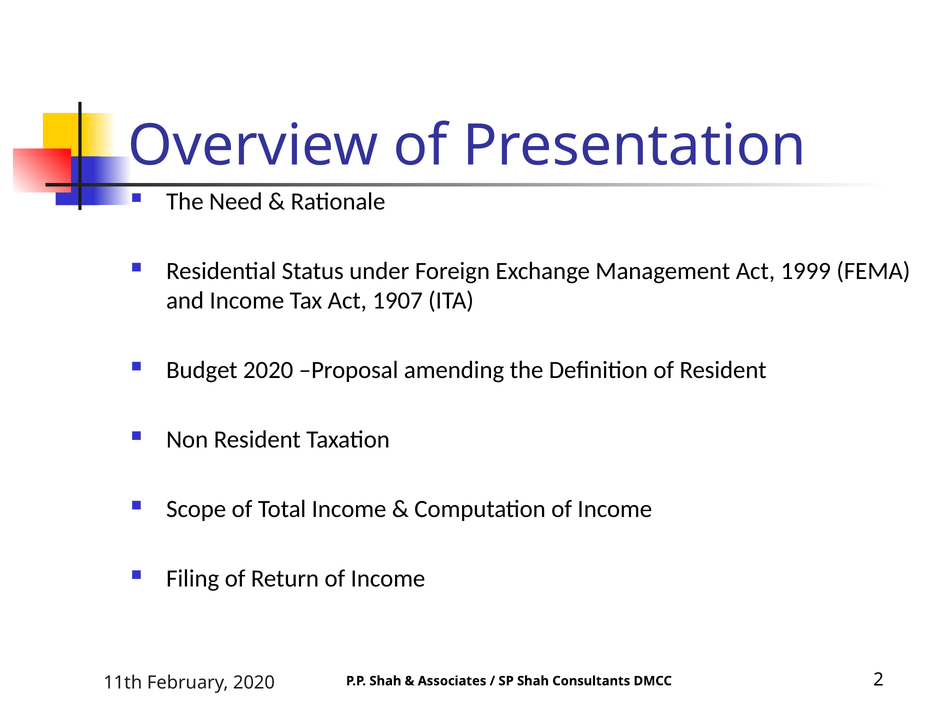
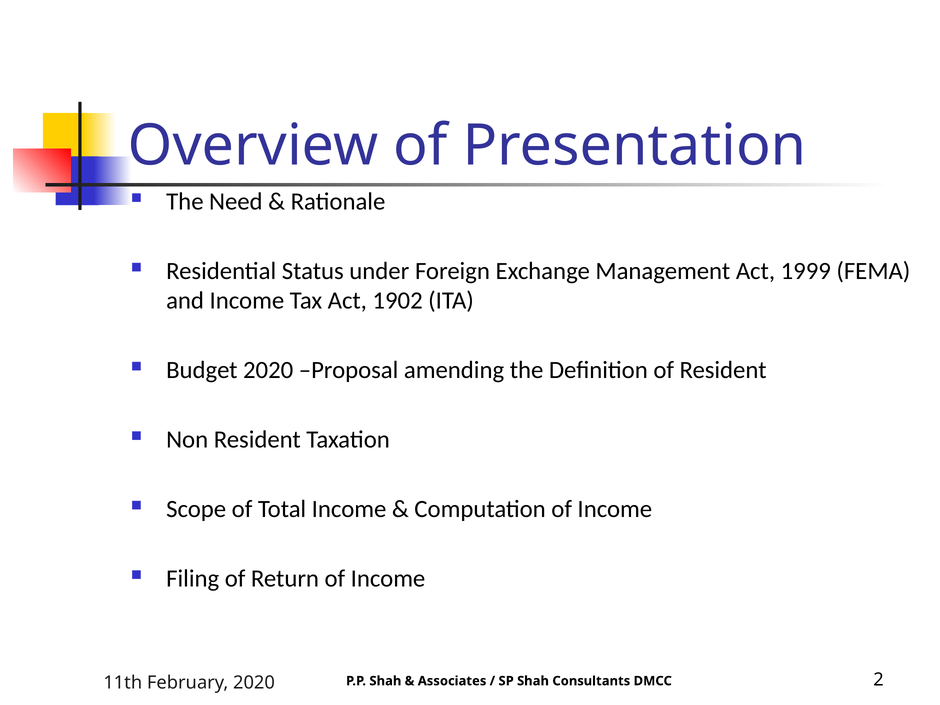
1907: 1907 -> 1902 (398, 301)
